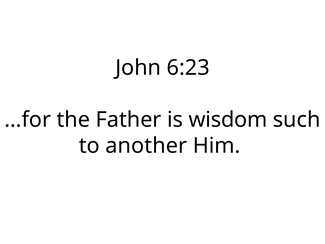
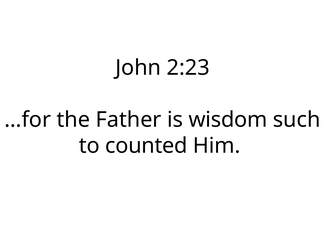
6:23: 6:23 -> 2:23 (188, 68)
another: another -> counted (146, 146)
